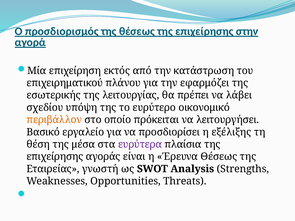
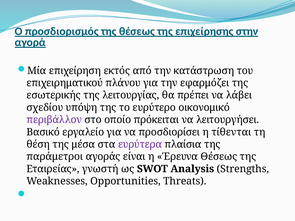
περιβάλλον colour: orange -> purple (54, 120)
εξέλιξης: εξέλιξης -> τίθενται (231, 132)
επιχείρησης: επιχείρησης -> παράμετροι (55, 157)
